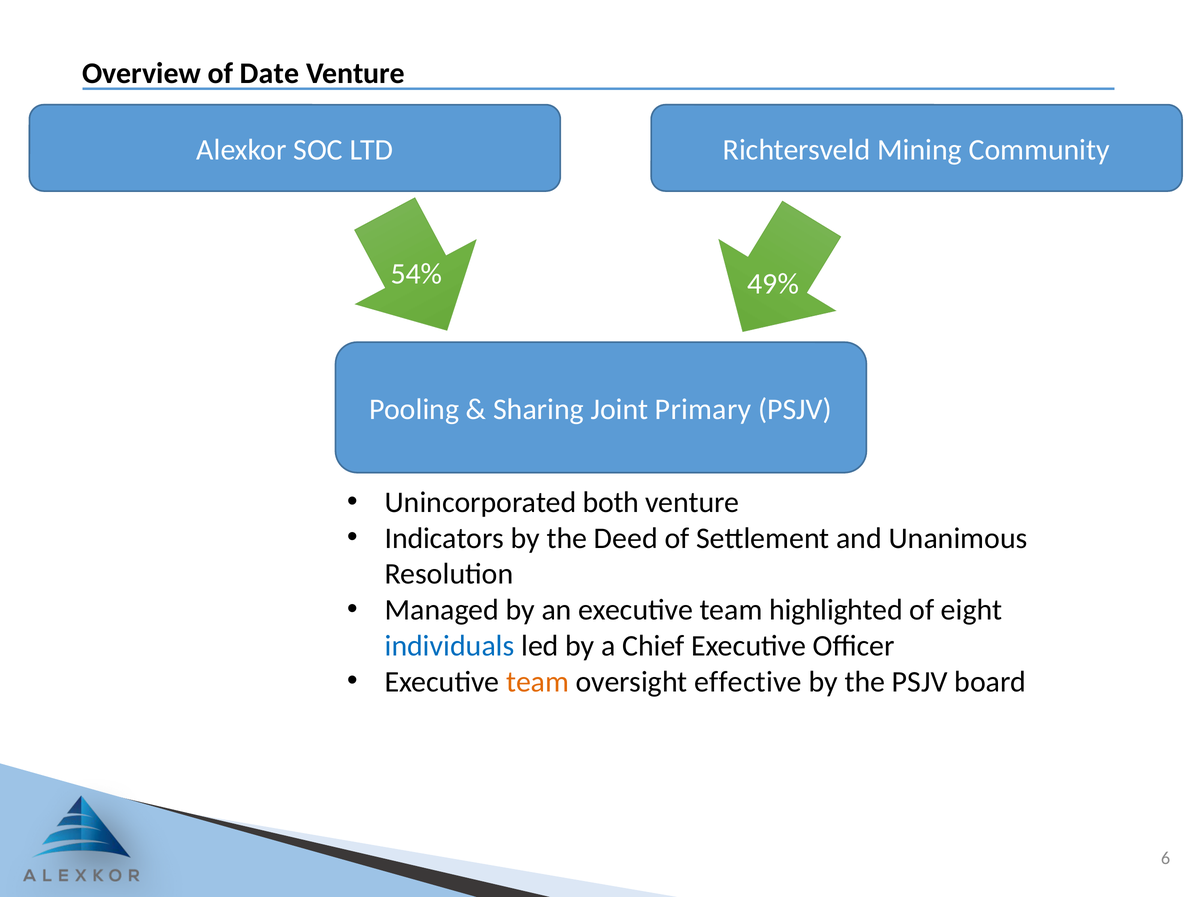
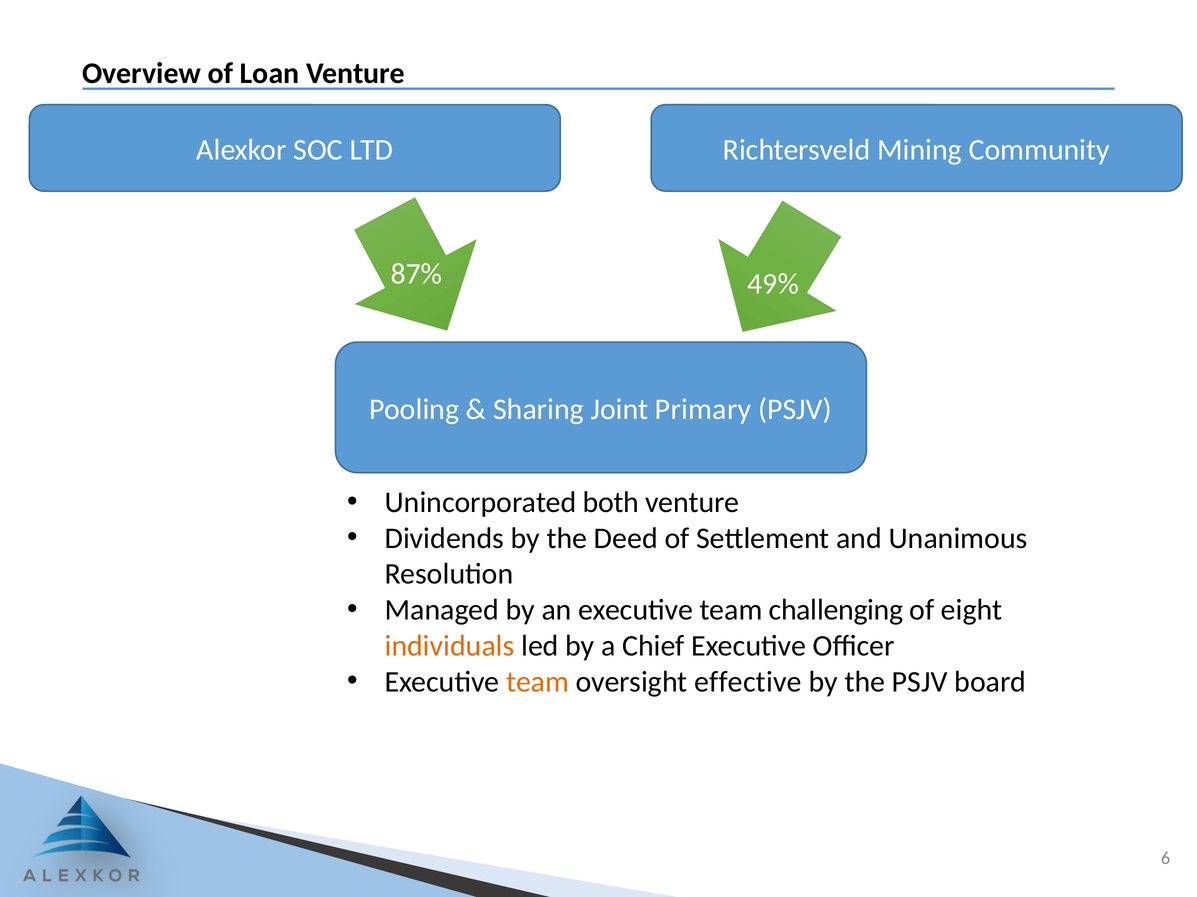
Date: Date -> Loan (270, 73)
54%: 54% -> 87% (416, 274)
Indicators: Indicators -> Dividends (444, 539)
highlighted: highlighted -> challenging (836, 610)
individuals colour: blue -> orange (450, 646)
